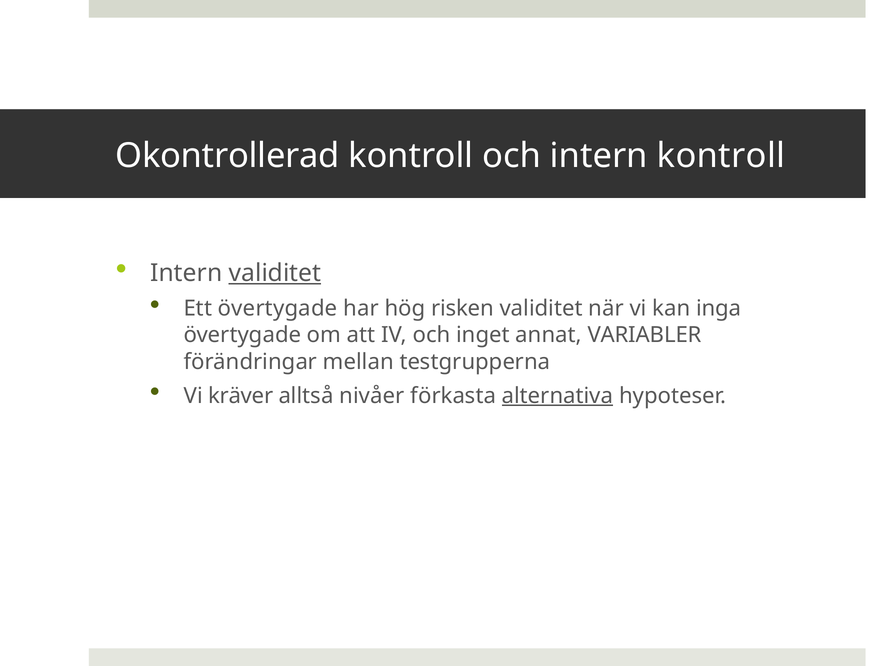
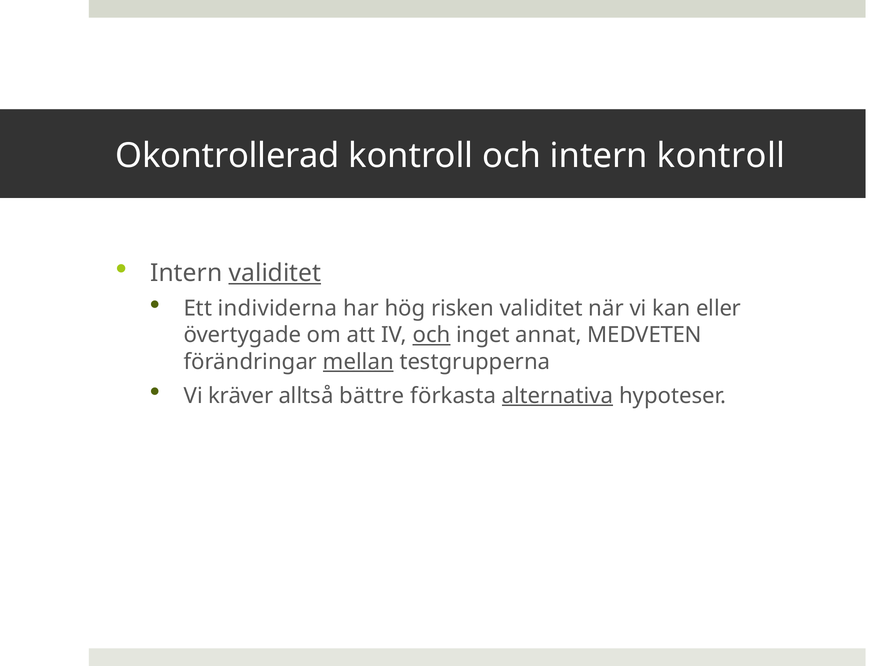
Ett övertygade: övertygade -> individerna (278, 308)
inga: inga -> eller (719, 308)
och underline: none -> present (432, 335)
VARIABLER: VARIABLER -> MEDVETEN (645, 335)
mellan underline: none -> present (358, 362)
nivåer: nivåer -> bättre (372, 396)
